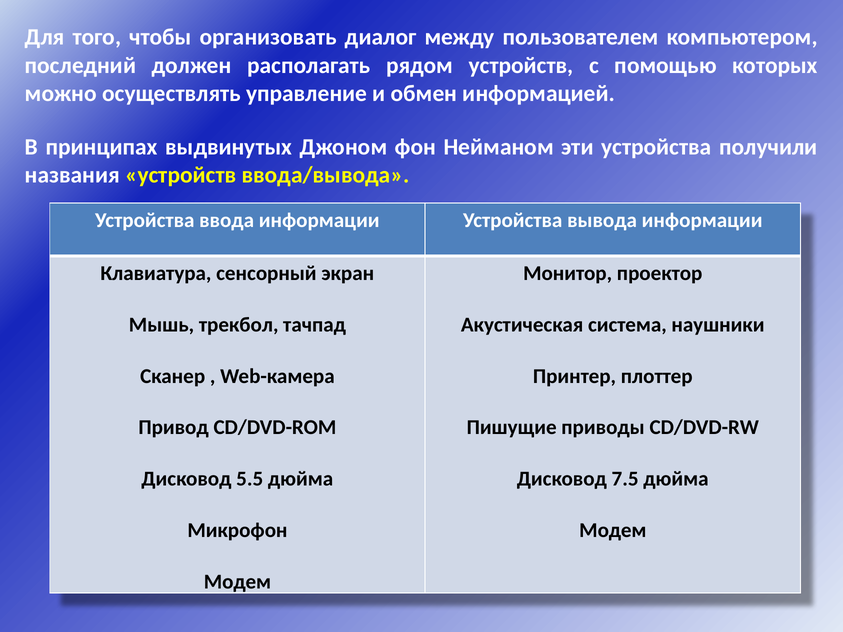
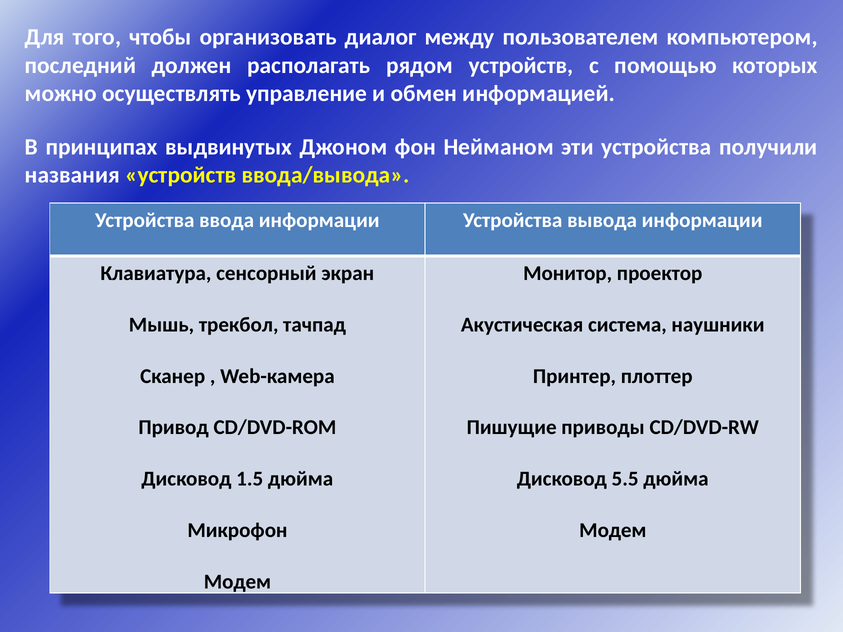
5.5: 5.5 -> 1.5 (250, 479)
7.5: 7.5 -> 5.5 (625, 479)
